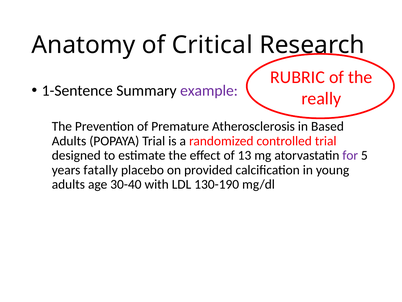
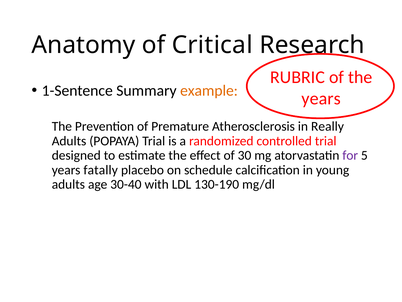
example colour: purple -> orange (209, 91)
really: really -> years (321, 98)
Based: Based -> Really (327, 126)
13: 13 -> 30 (245, 155)
provided: provided -> schedule (208, 170)
